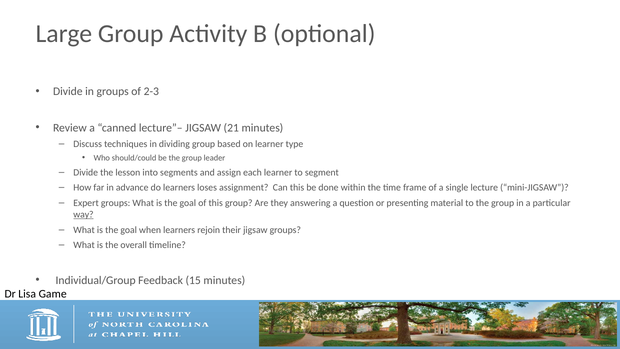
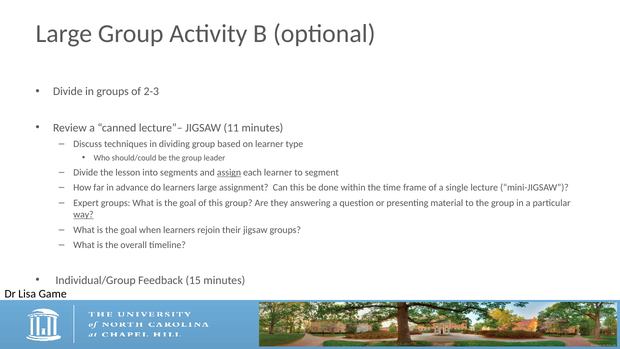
21: 21 -> 11 (231, 128)
assign underline: none -> present (229, 172)
learners loses: loses -> large (207, 188)
